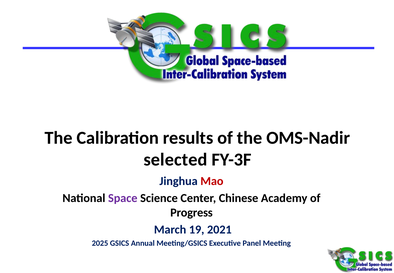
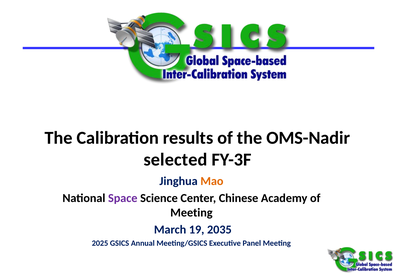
Mao colour: red -> orange (212, 181)
Progress: Progress -> Meeting (191, 213)
2021: 2021 -> 2035 (219, 230)
